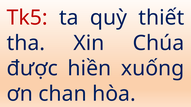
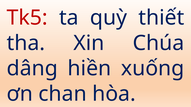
được: được -> dâng (32, 69)
